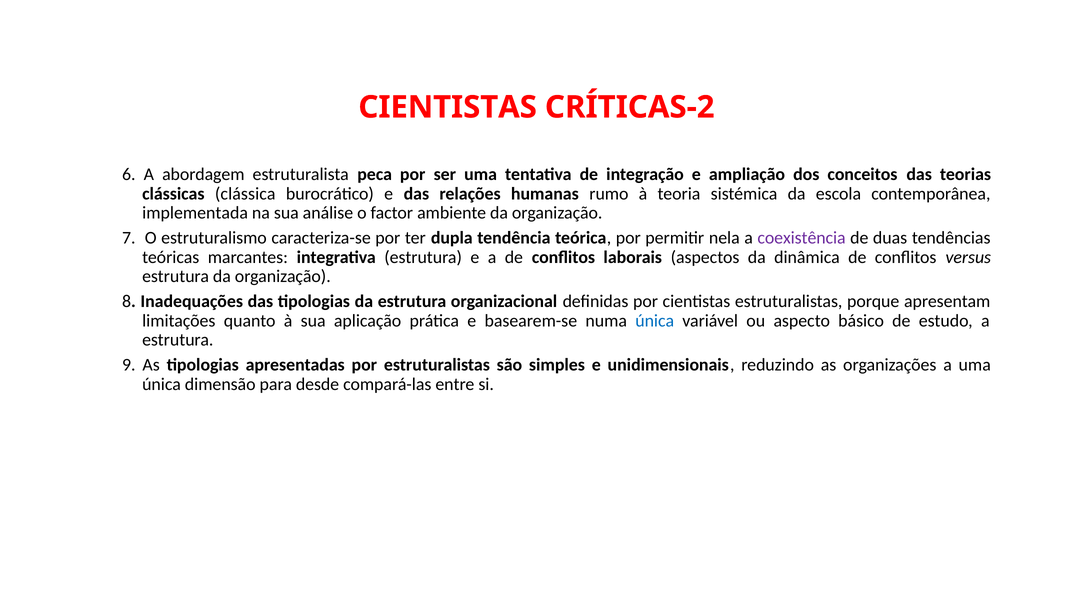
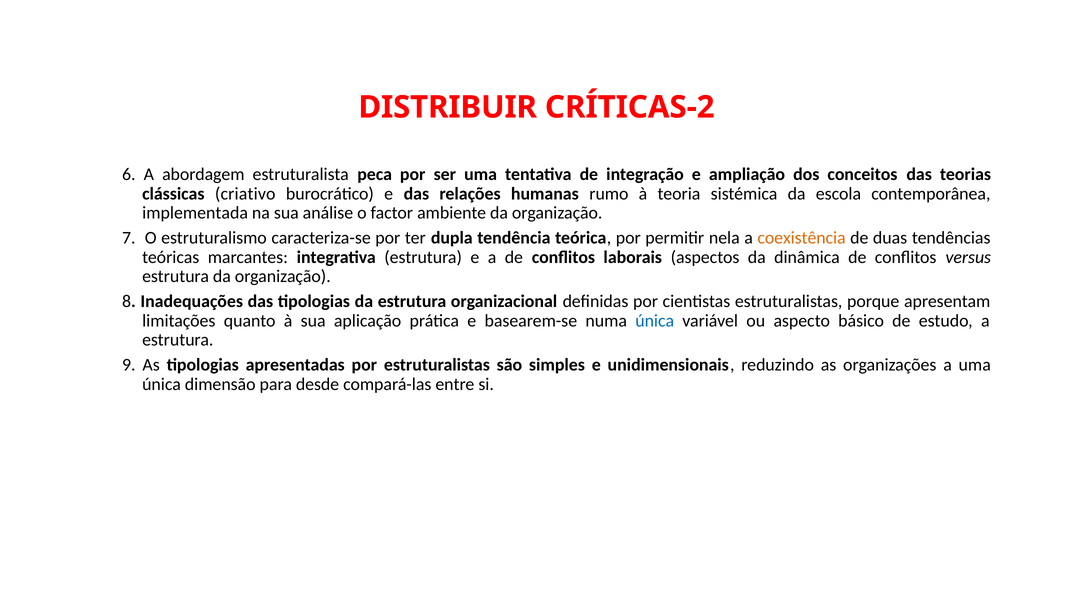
CIENTISTAS: CIENTISTAS -> DISTRIBUIR (448, 107)
clássica: clássica -> criativo (245, 194)
coexistência colour: purple -> orange (802, 238)
